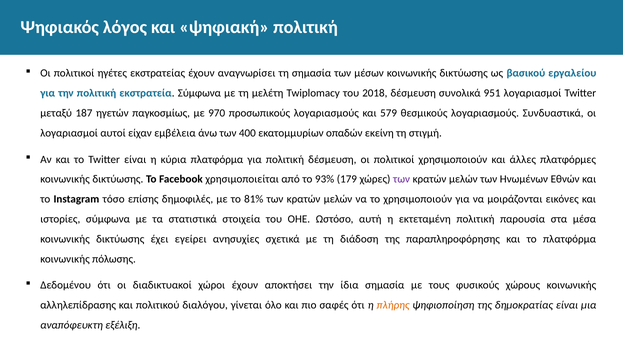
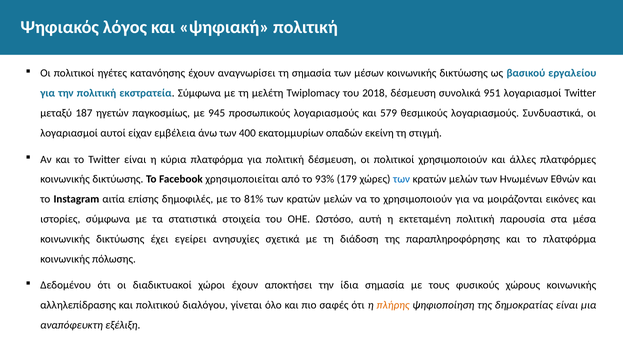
εκστρατείας: εκστρατείας -> κατανόησης (158, 73)
970: 970 -> 945 (217, 113)
των colour: purple -> blue (402, 179)
τόσο: τόσο -> αιτία (114, 199)
